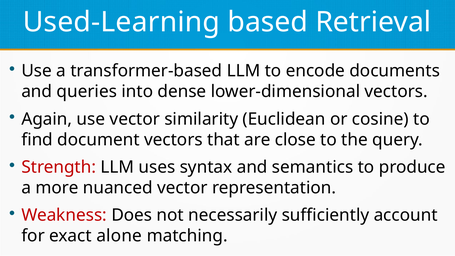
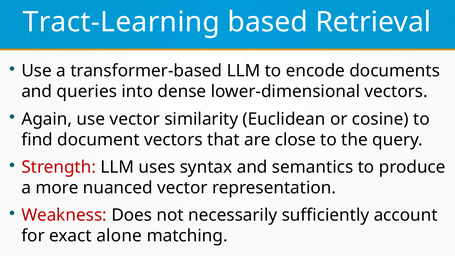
Used-Learning: Used-Learning -> Tract-Learning (121, 22)
